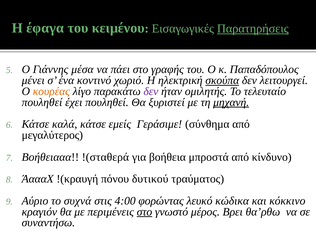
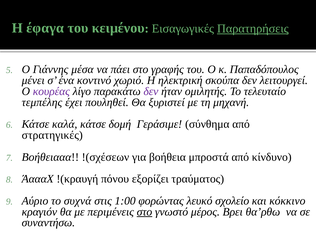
σκούπα underline: present -> none (222, 80)
κουρέας colour: orange -> purple (51, 91)
πουληθεί: πουληθεί -> τεμπέλης (42, 102)
μηχανή underline: present -> none (231, 102)
εμείς: εμείς -> δομή (120, 124)
μεγαλύτερος: μεγαλύτερος -> στρατηγικές (52, 135)
!(σταθερά: !(σταθερά -> !(σχέσεων (105, 157)
δυτικού: δυτικού -> εξορίζει (150, 179)
4:00: 4:00 -> 1:00 (125, 201)
κώδικα: κώδικα -> σχολείο (232, 201)
